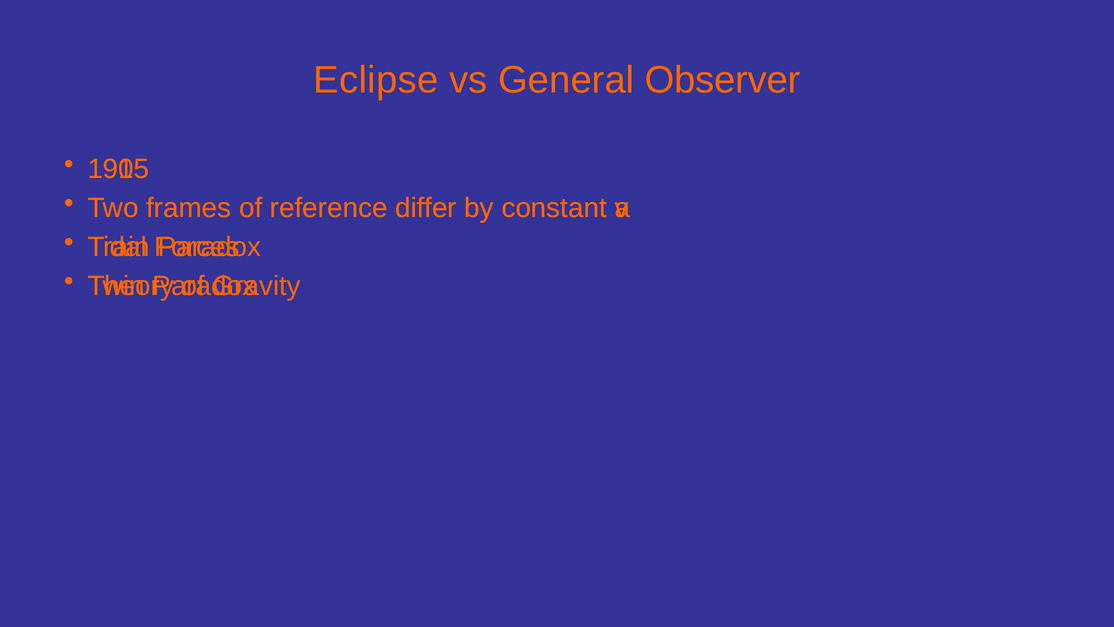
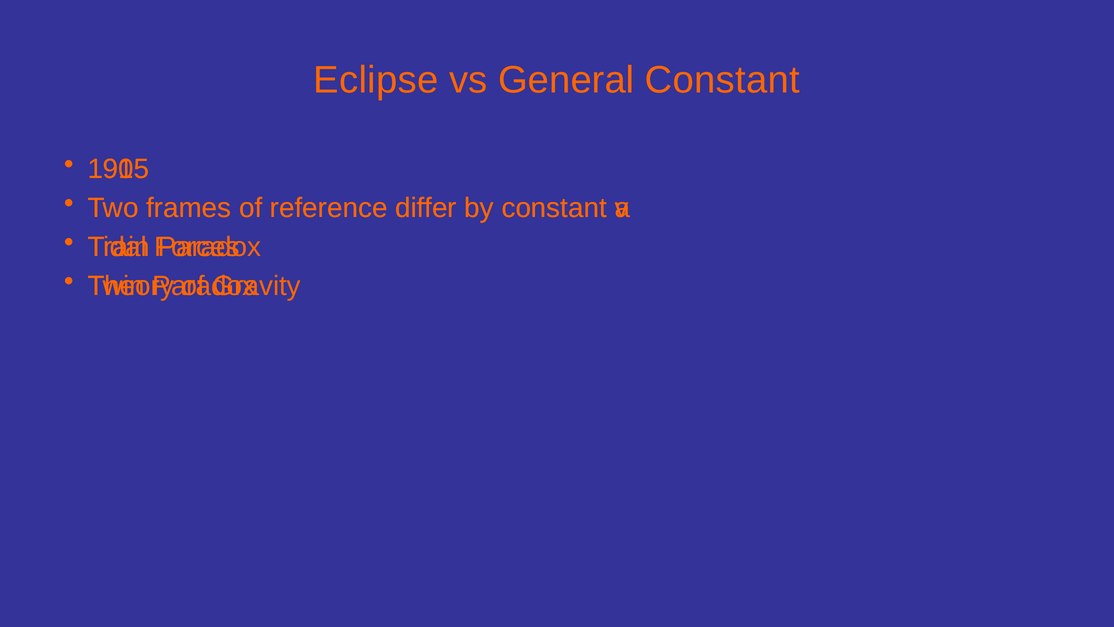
General Observer: Observer -> Constant (722, 80)
